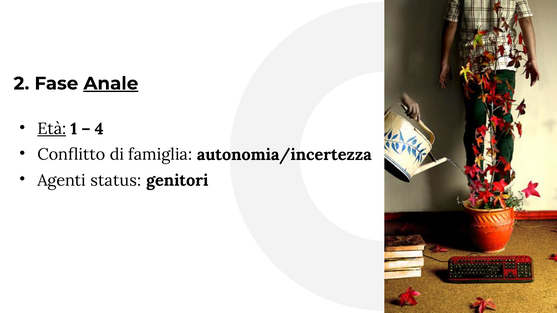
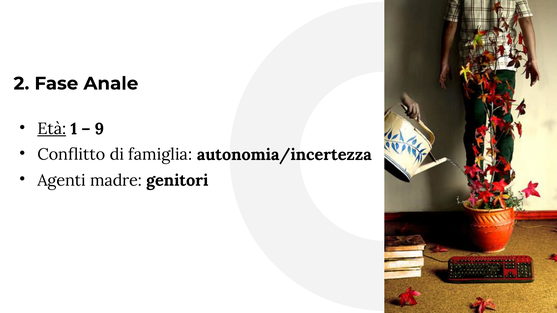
Anale underline: present -> none (111, 84)
4: 4 -> 9 (99, 129)
status: status -> madre (116, 181)
